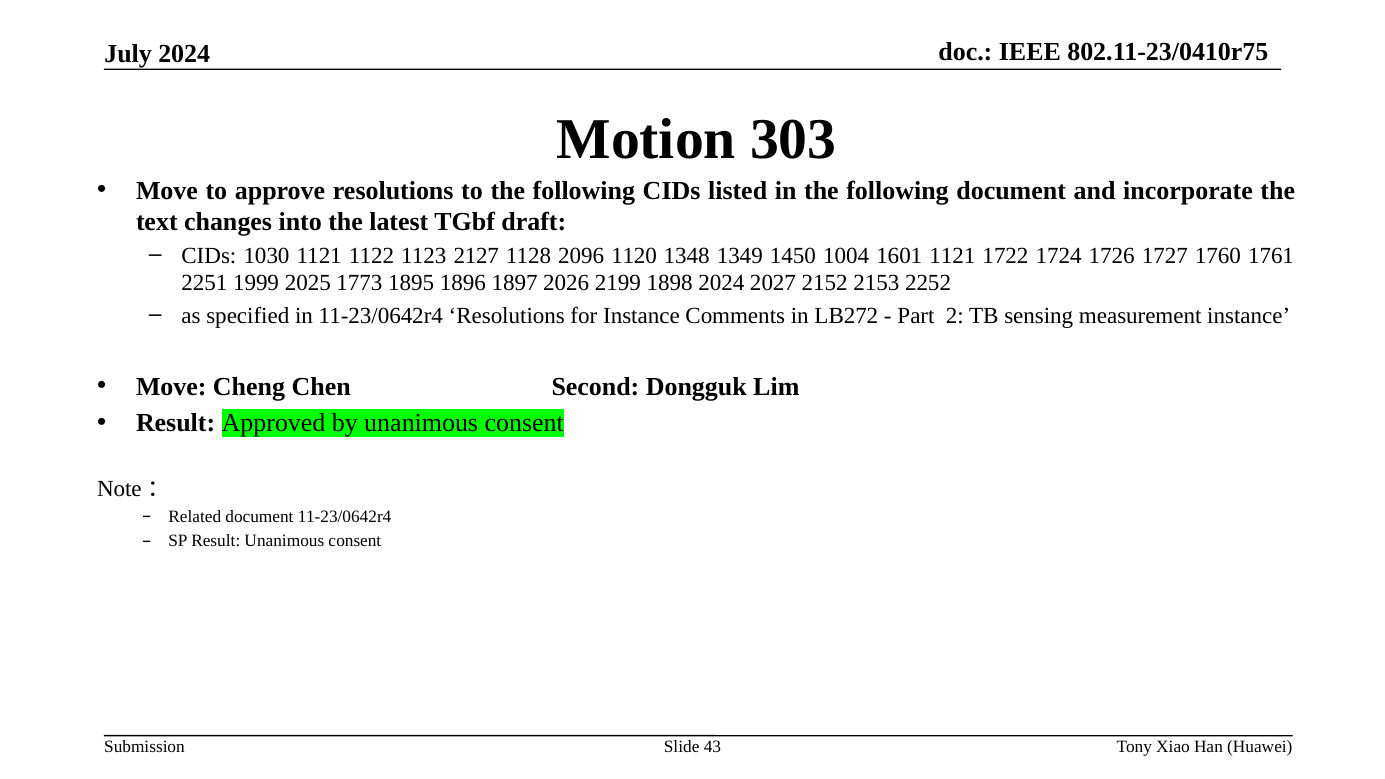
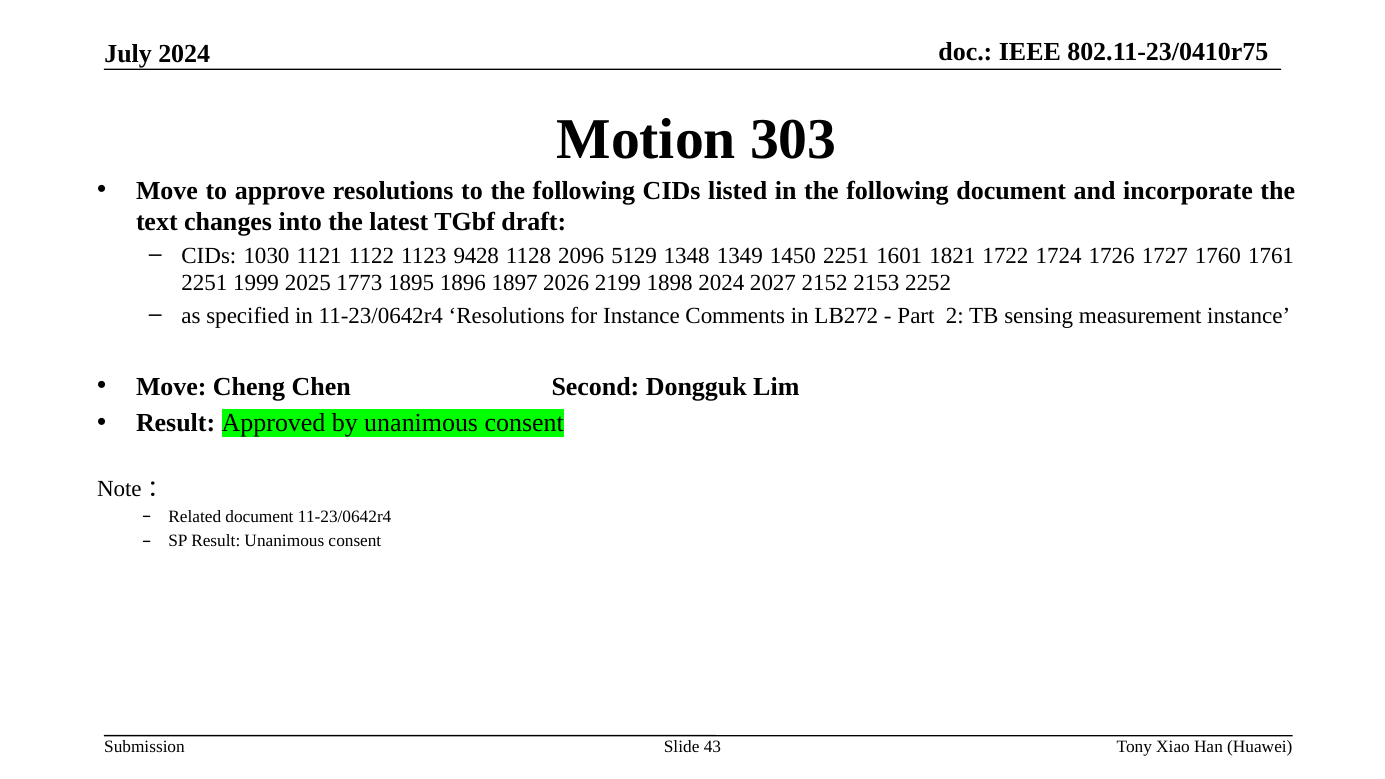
2127: 2127 -> 9428 (476, 256)
1120: 1120 -> 5129 (634, 256)
1450 1004: 1004 -> 2251 (846, 256)
1601 1121: 1121 -> 1821 (952, 256)
